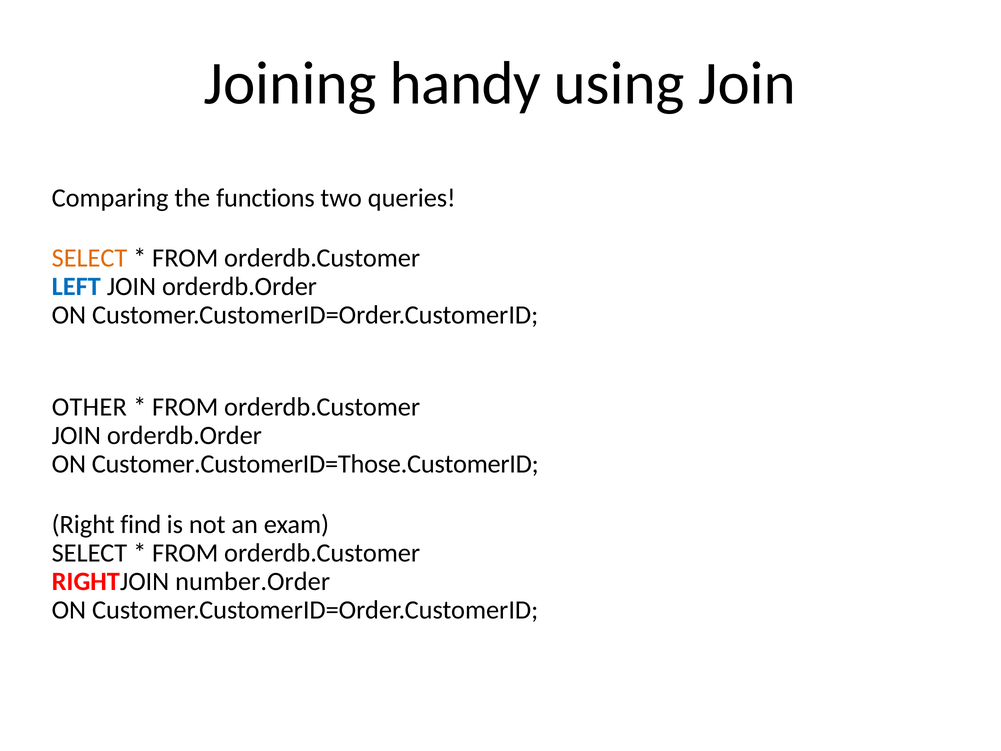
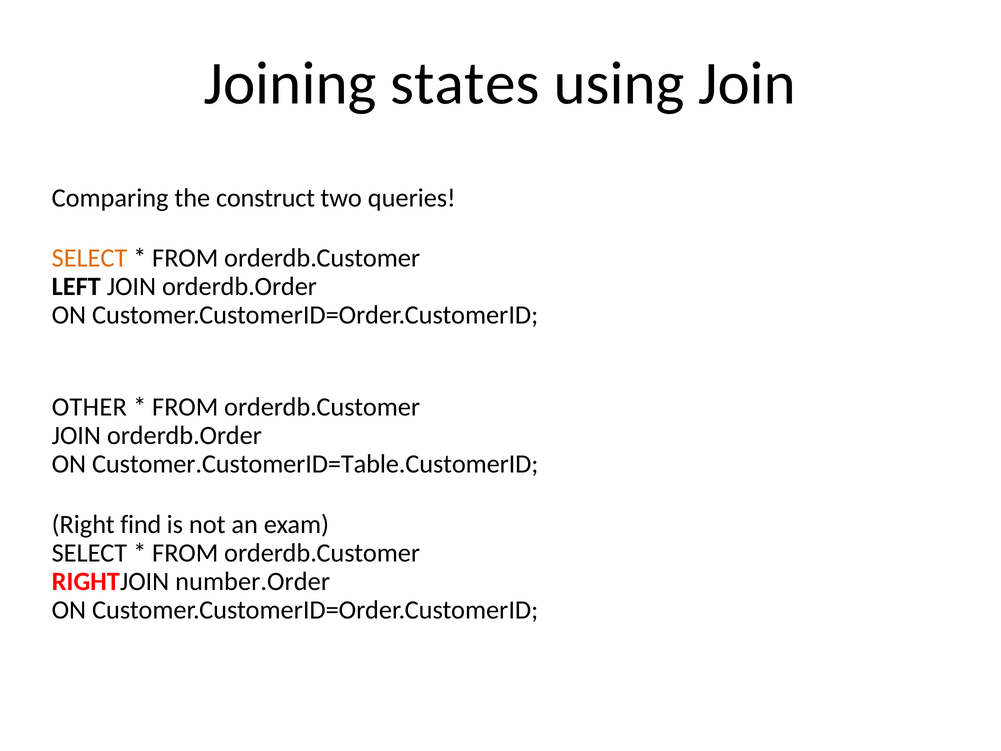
handy: handy -> states (465, 84)
functions: functions -> construct (266, 198)
LEFT colour: blue -> black (76, 287)
Customer.CustomerID=Those.CustomerID: Customer.CustomerID=Those.CustomerID -> Customer.CustomerID=Table.CustomerID (315, 464)
